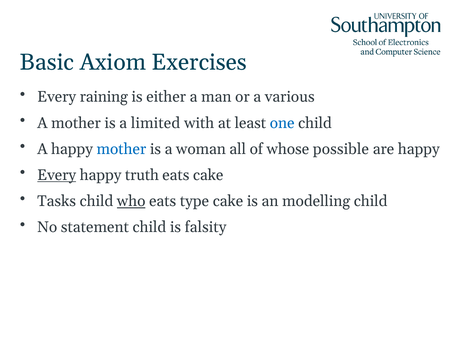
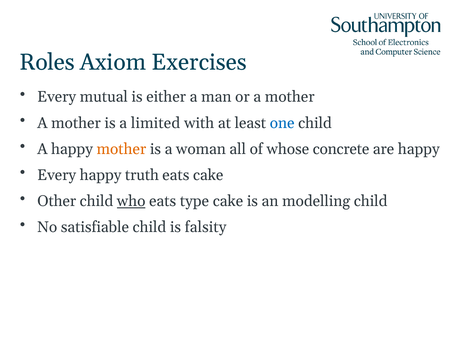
Basic: Basic -> Roles (47, 62)
raining: raining -> mutual (104, 97)
or a various: various -> mother (290, 97)
mother colour: blue -> orange (121, 149)
possible: possible -> concrete (341, 149)
Every underline: present -> none (57, 175)
Tasks: Tasks -> Other (57, 201)
statement: statement -> satisfiable (95, 227)
